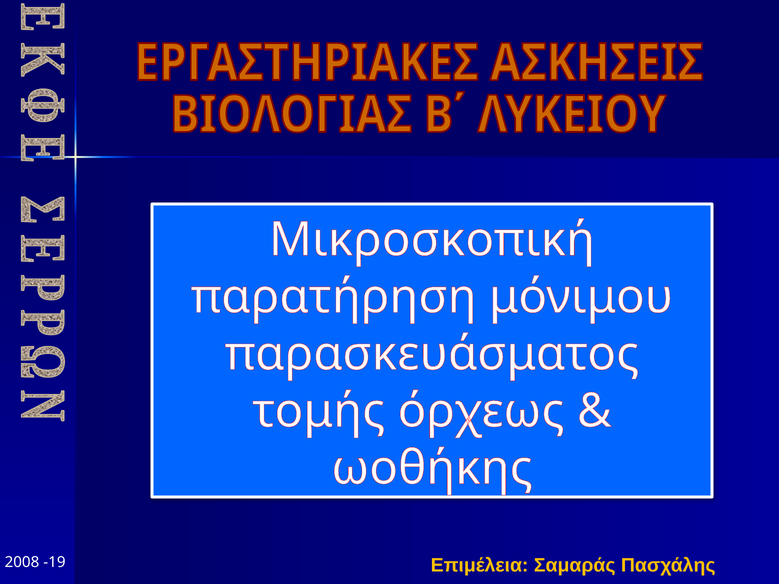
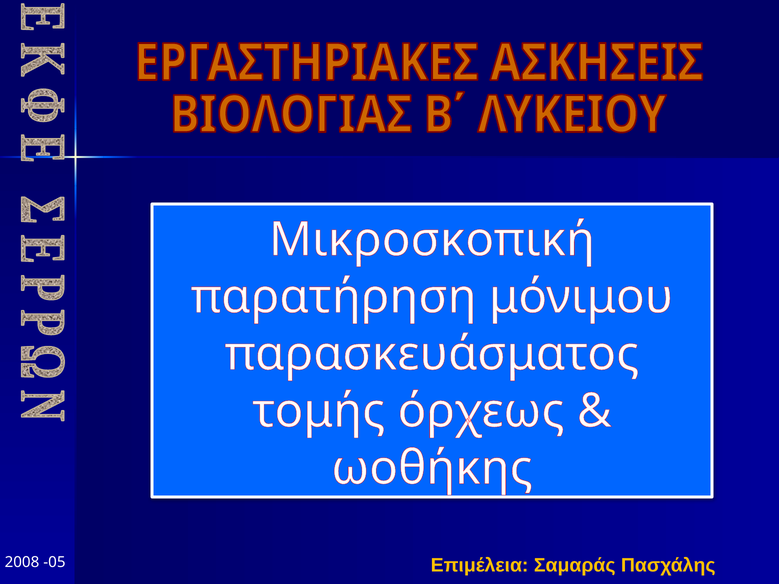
-19: -19 -> -05 (54, 562)
